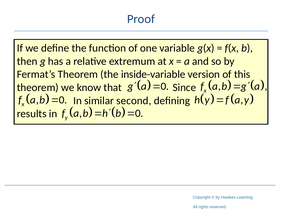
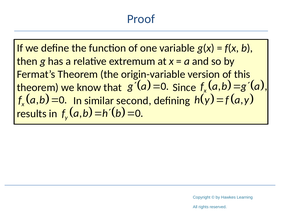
inside-variable: inside-variable -> origin-variable (153, 75)
